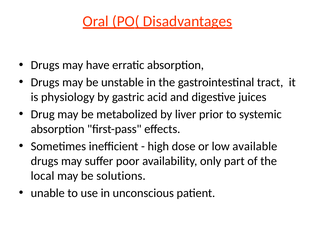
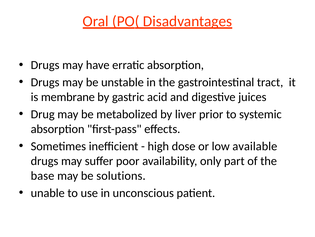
physiology: physiology -> membrane (68, 97)
local: local -> base (43, 175)
